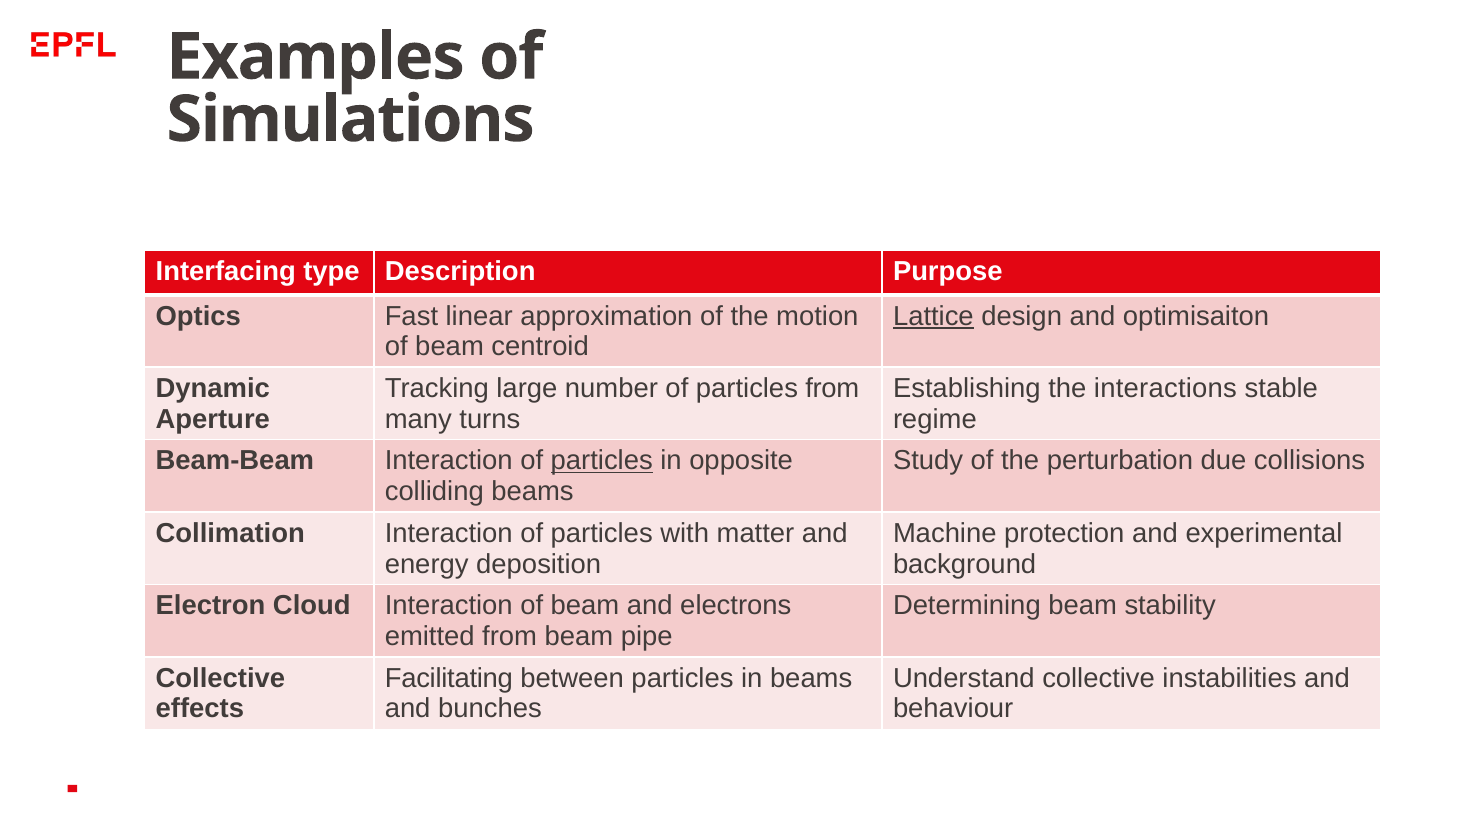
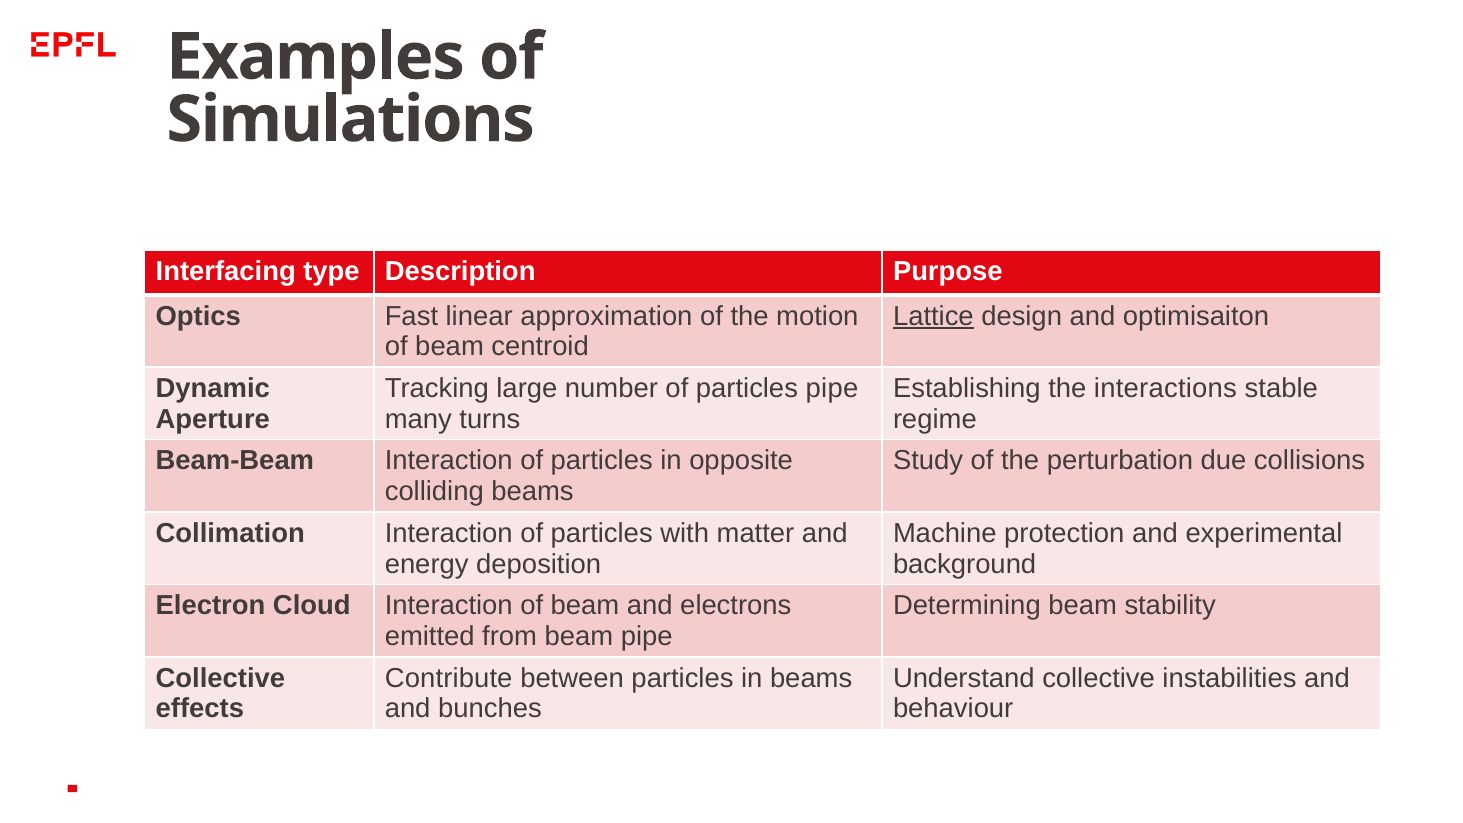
particles from: from -> pipe (832, 388)
particles underline: present -> none (602, 461)
Facilitating: Facilitating -> Contribute (449, 678)
